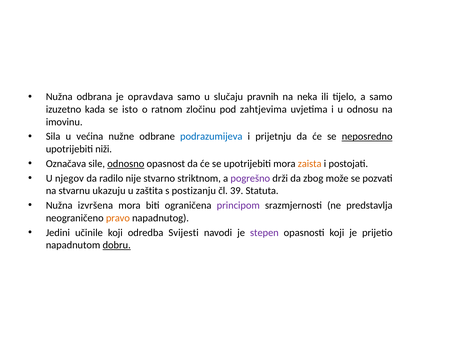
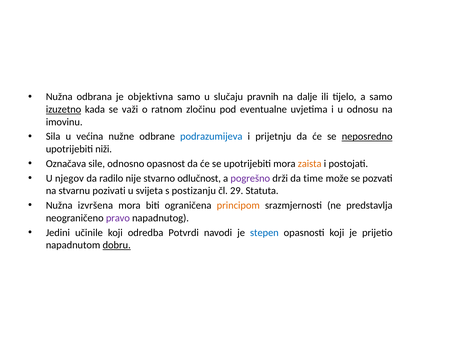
opravdava: opravdava -> objektivna (150, 97)
neka: neka -> dalje (307, 97)
izuzetno underline: none -> present (64, 109)
isto: isto -> važi (130, 109)
zahtjevima: zahtjevima -> eventualne (263, 109)
odnosno underline: present -> none (126, 163)
striktnom: striktnom -> odlučnost (199, 178)
zbog: zbog -> time (313, 178)
ukazuju: ukazuju -> pozivati (109, 191)
zaštita: zaštita -> svijeta (149, 191)
39: 39 -> 29 (237, 191)
principom colour: purple -> orange (238, 205)
pravo colour: orange -> purple (118, 218)
Svijesti: Svijesti -> Potvrdi (184, 232)
stepen colour: purple -> blue (264, 232)
